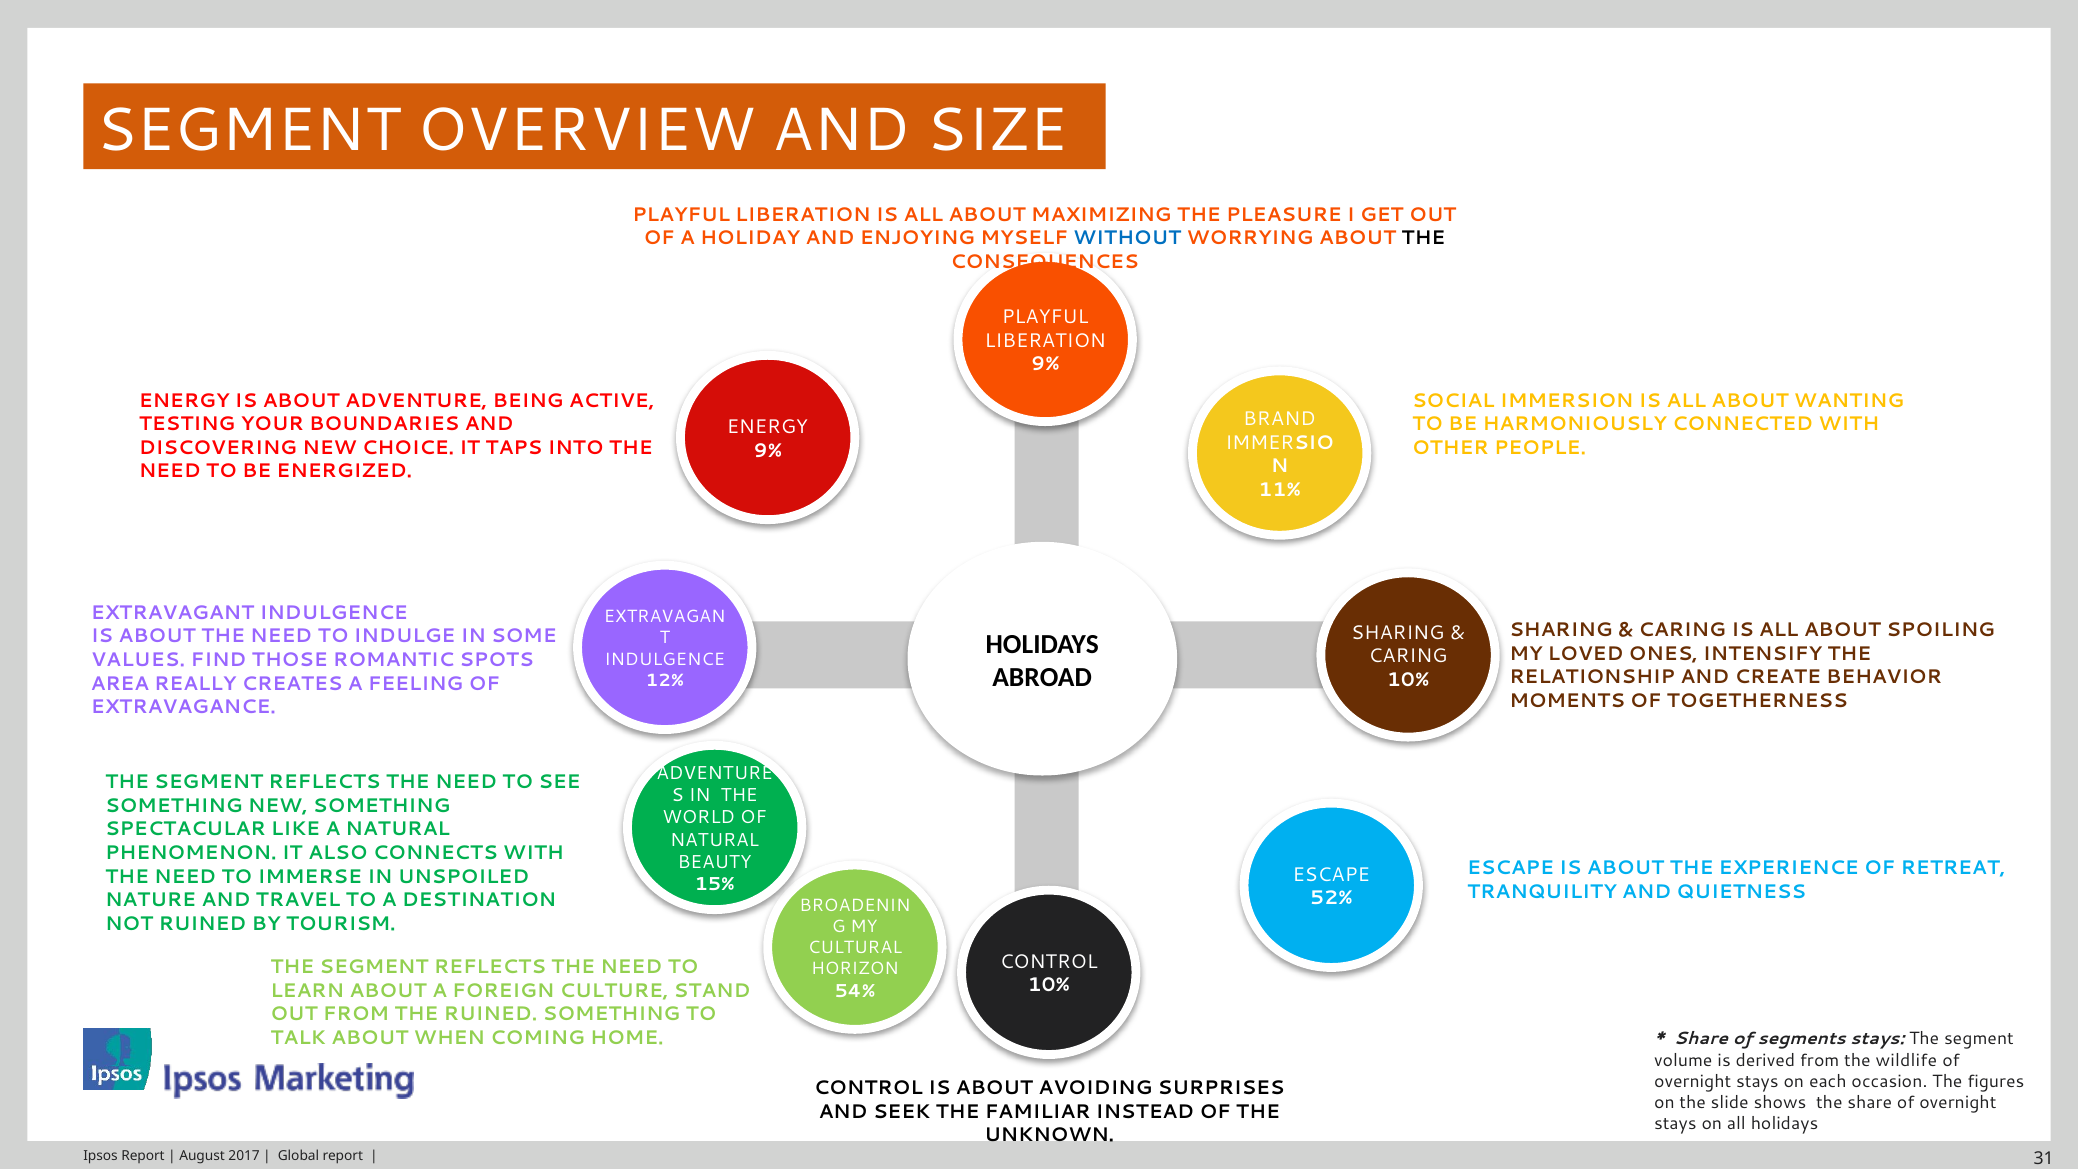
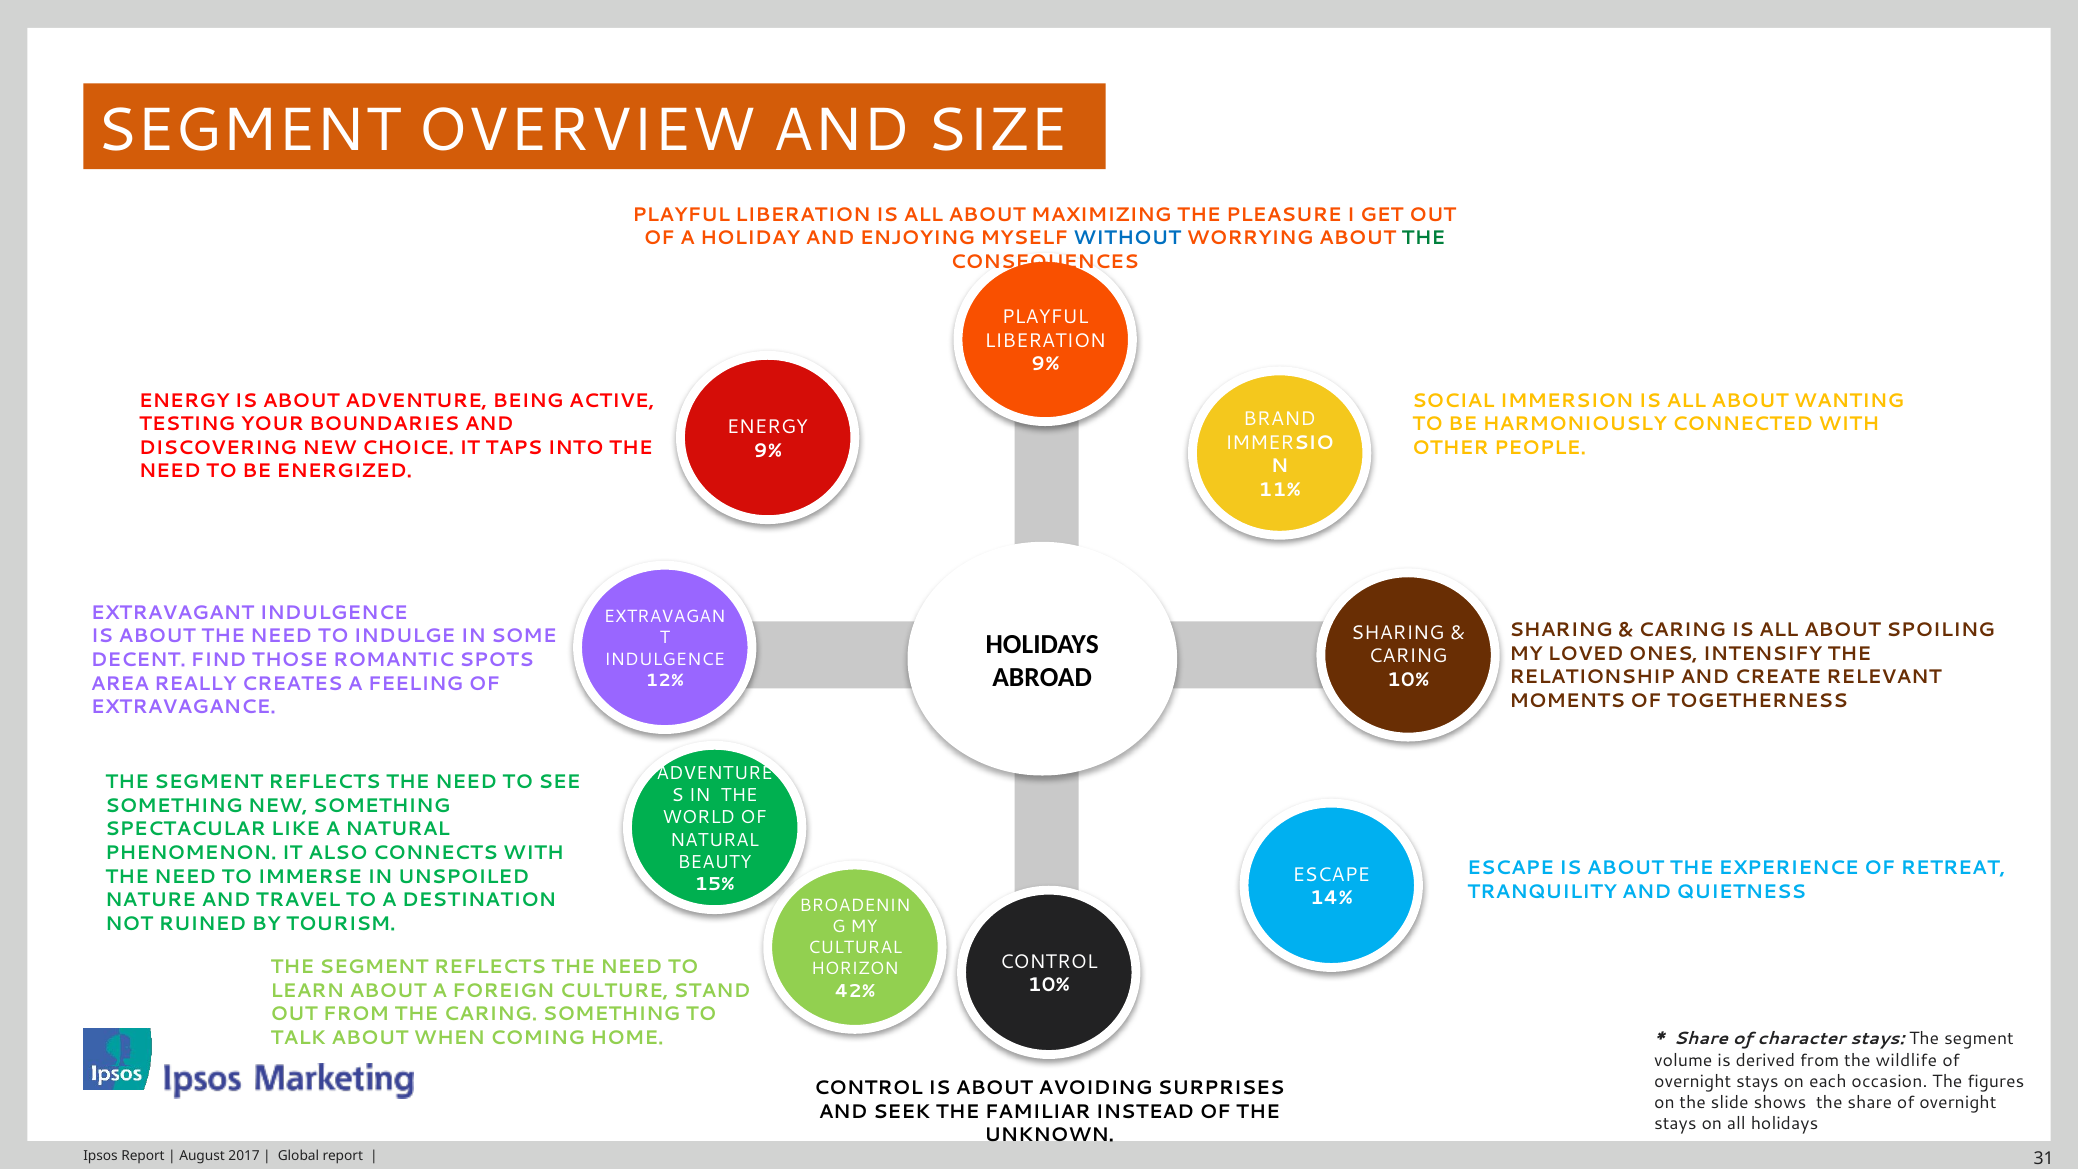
THE colour: black -> green (1423, 239)
VALUES: VALUES -> DECENT (138, 660)
BEHAVIOR: BEHAVIOR -> RELEVANT (1884, 677)
52%: 52% -> 14% (1331, 899)
54%: 54% -> 42% (855, 991)
THE RUINED: RUINED -> CARING (490, 1014)
segments: segments -> character (1802, 1039)
